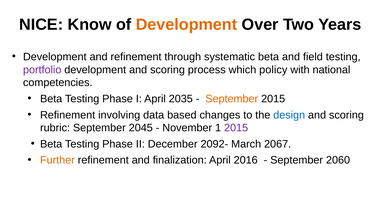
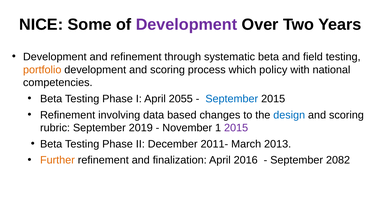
Know: Know -> Some (90, 25)
Development colour: orange -> purple (187, 25)
portfolio colour: purple -> orange (42, 70)
2035: 2035 -> 2055 (181, 99)
September colour: orange -> blue (232, 99)
2045: 2045 -> 2019 (141, 128)
2092-: 2092- -> 2011- (214, 144)
2067: 2067 -> 2013 (278, 144)
2060: 2060 -> 2082 (338, 160)
